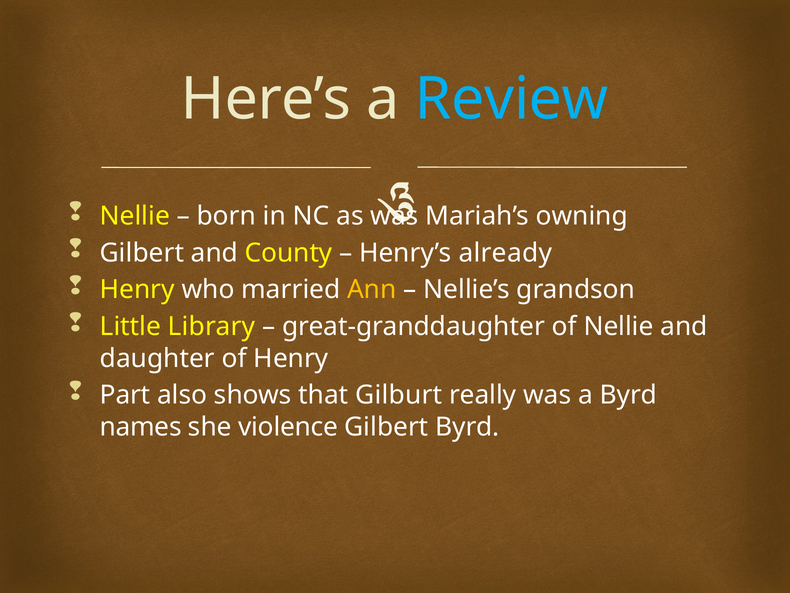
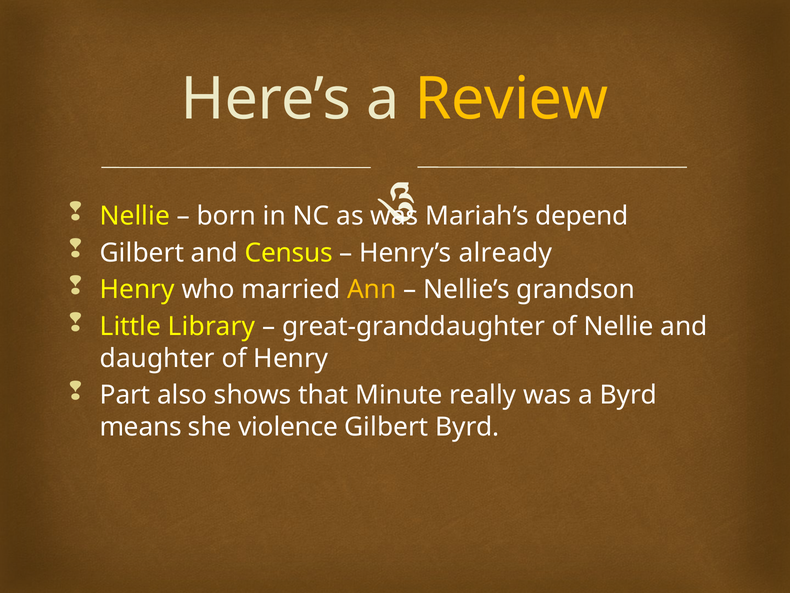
Review colour: light blue -> yellow (512, 99)
owning: owning -> depend (582, 216)
County: County -> Census (289, 253)
Gilburt: Gilburt -> Minute (399, 395)
names: names -> means (141, 426)
